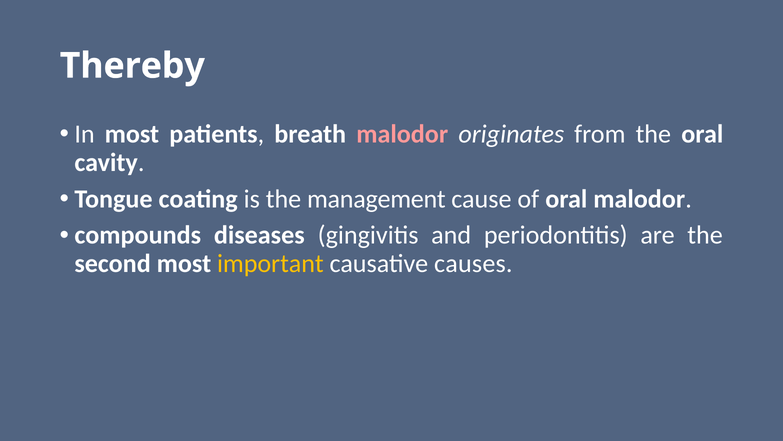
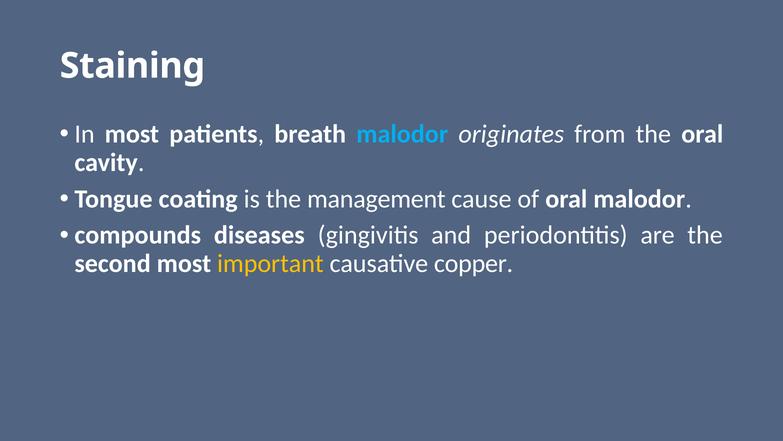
Thereby: Thereby -> Staining (132, 66)
malodor colour: pink -> light blue (402, 134)
causes: causes -> copper (474, 263)
